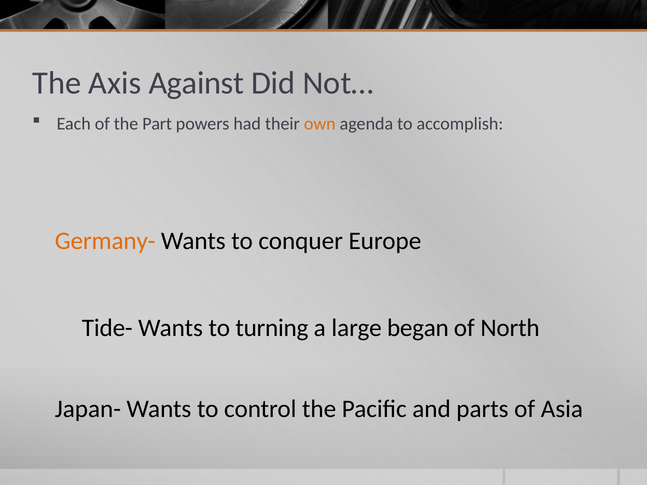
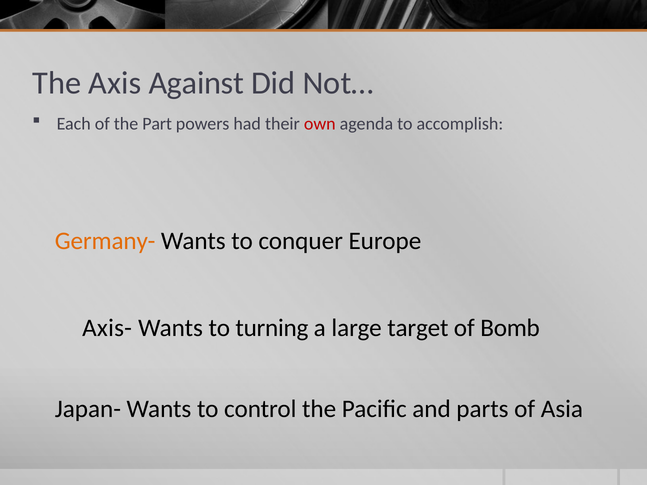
own colour: orange -> red (320, 124)
Tide-: Tide- -> Axis- (107, 328)
began: began -> target (418, 328)
North: North -> Bomb (510, 328)
